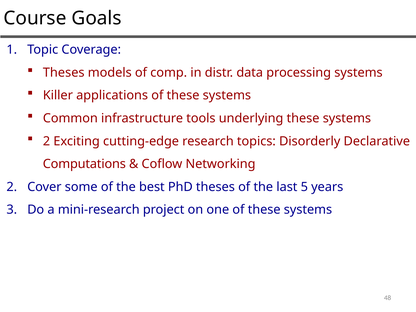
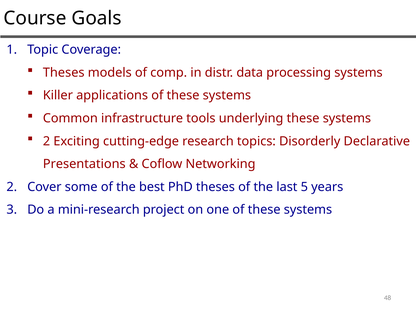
Computations: Computations -> Presentations (84, 164)
